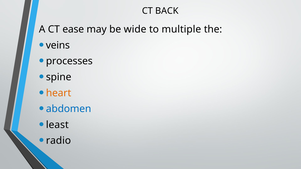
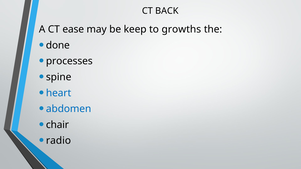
wide: wide -> keep (135, 29)
multiple: multiple -> growths (181, 29)
veins: veins -> done (58, 45)
heart colour: orange -> blue (59, 93)
least: least -> chair (57, 125)
